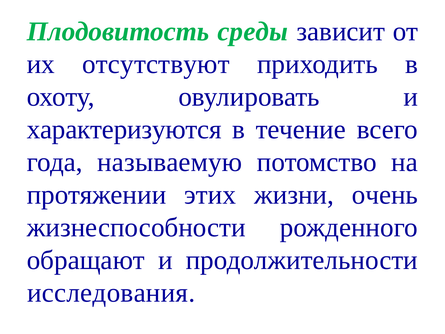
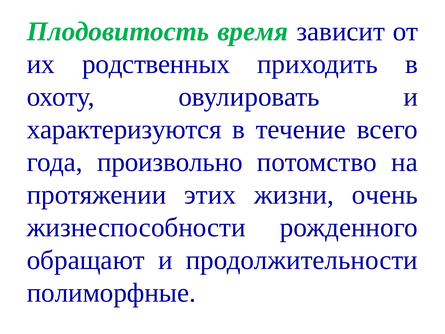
среды: среды -> время (253, 32)
отсутствуют: отсутствуют -> родственных (156, 64)
называемую: называемую -> произвольно (170, 162)
исследования: исследования -> полиморфные (111, 293)
